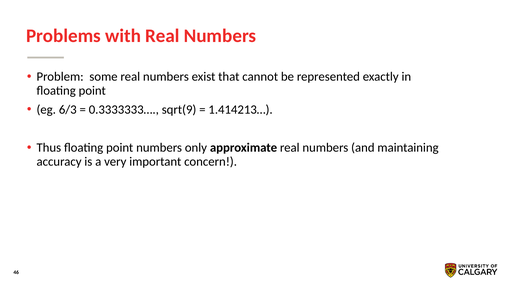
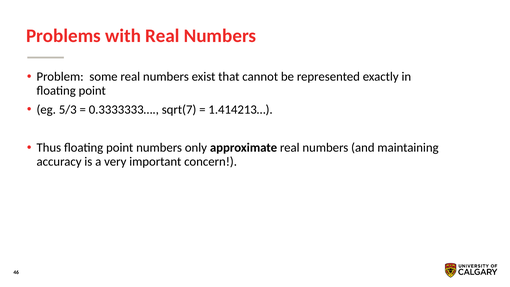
6/3: 6/3 -> 5/3 (68, 110)
sqrt(9: sqrt(9 -> sqrt(7 (179, 110)
